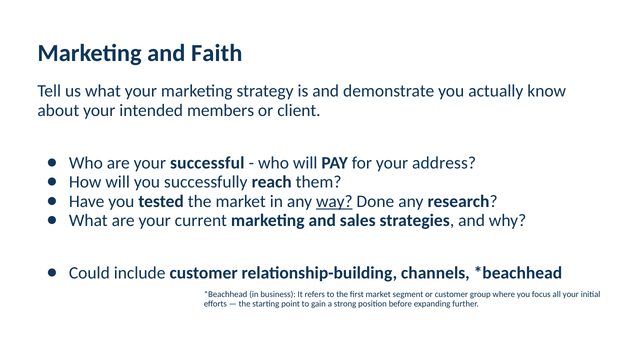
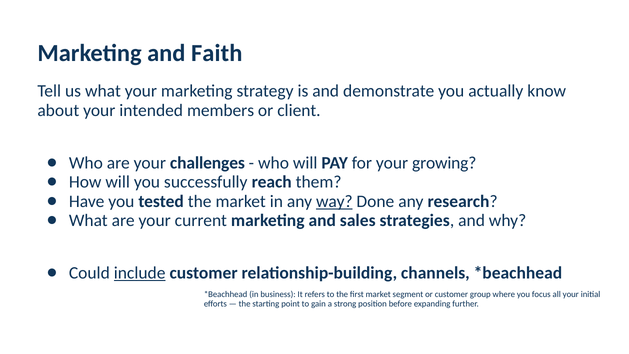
successful: successful -> challenges (207, 163)
address: address -> growing (444, 163)
include underline: none -> present (140, 273)
